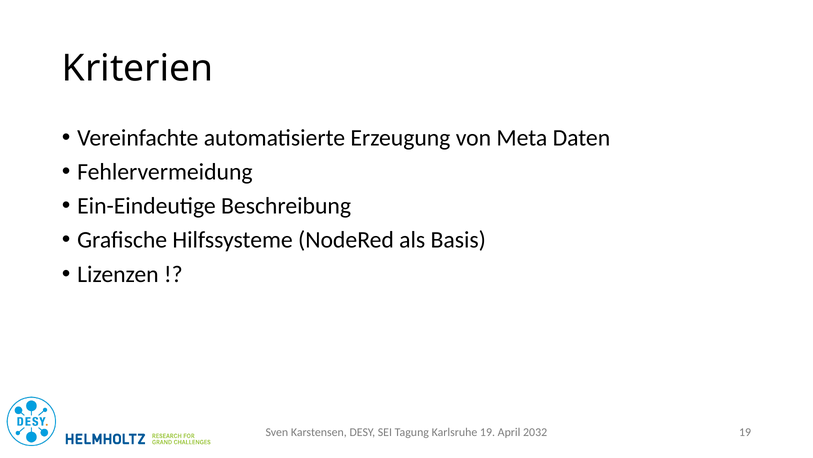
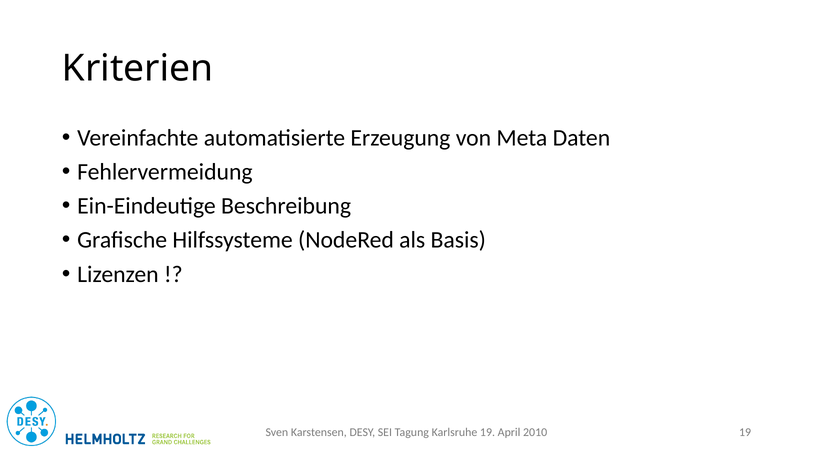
2032: 2032 -> 2010 (535, 432)
